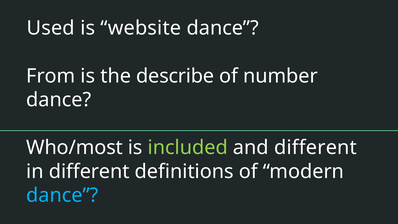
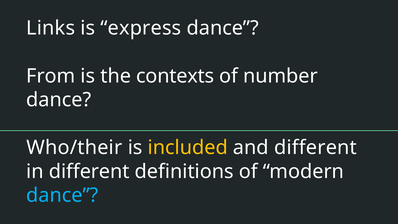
Used: Used -> Links (51, 28)
website: website -> express (141, 28)
describe: describe -> contexts (175, 76)
Who/most: Who/most -> Who/their (74, 148)
included colour: light green -> yellow (188, 148)
